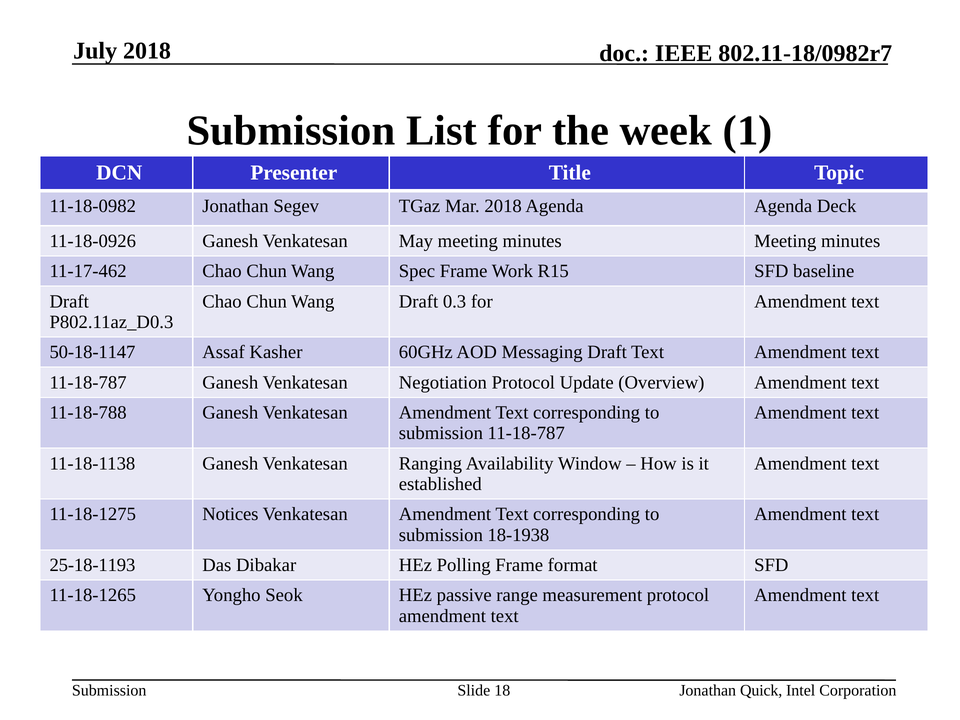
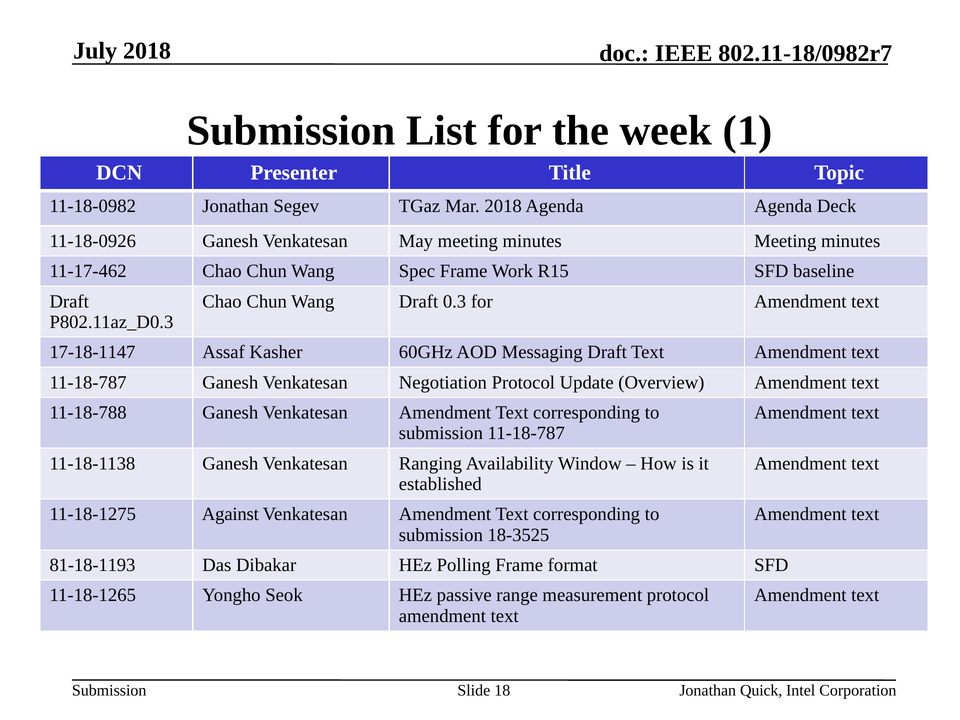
50-18-1147: 50-18-1147 -> 17-18-1147 (92, 352)
Notices: Notices -> Against (230, 514)
18-1938: 18-1938 -> 18-3525 (518, 535)
25-18-1193: 25-18-1193 -> 81-18-1193 (92, 565)
